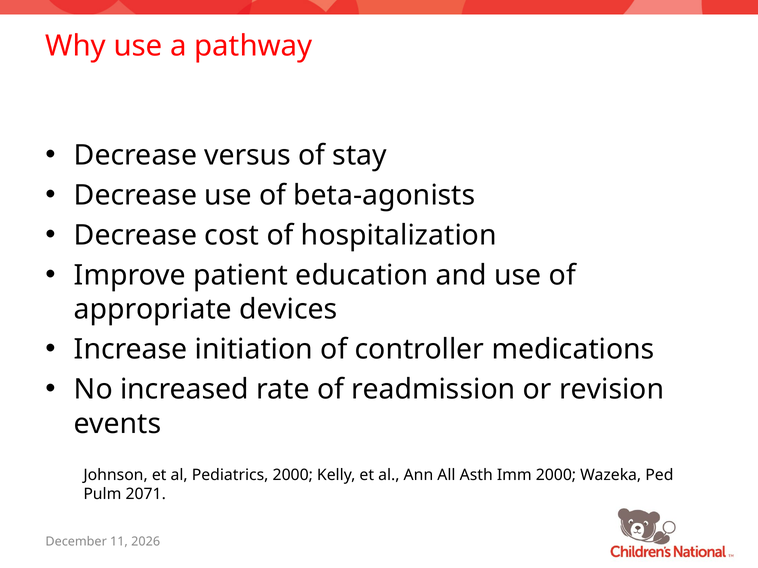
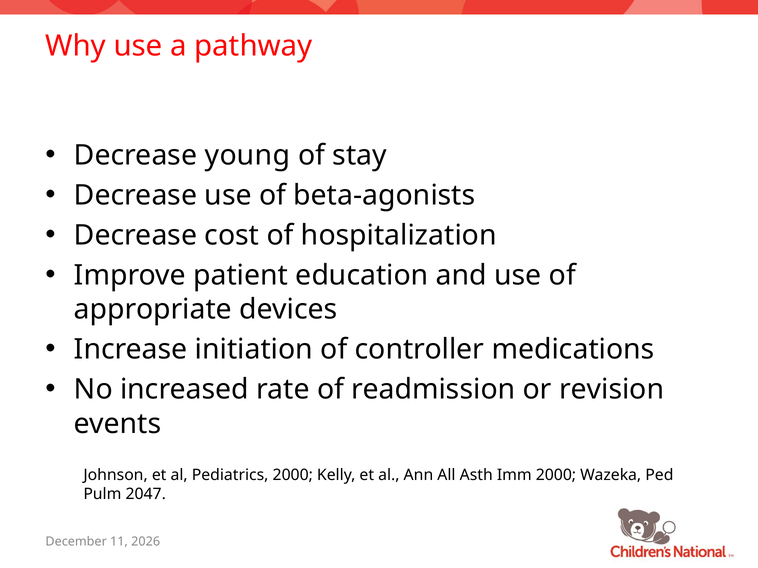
versus: versus -> young (247, 155)
2071: 2071 -> 2047 (146, 494)
